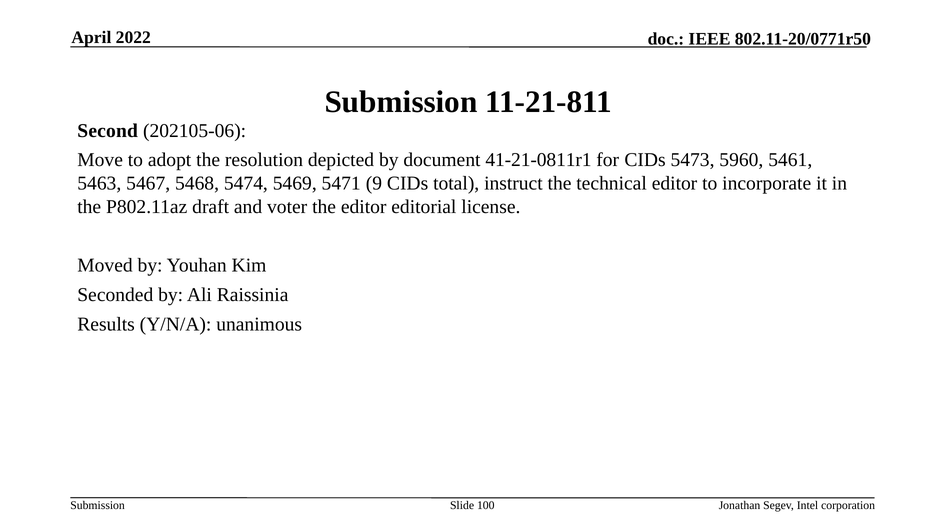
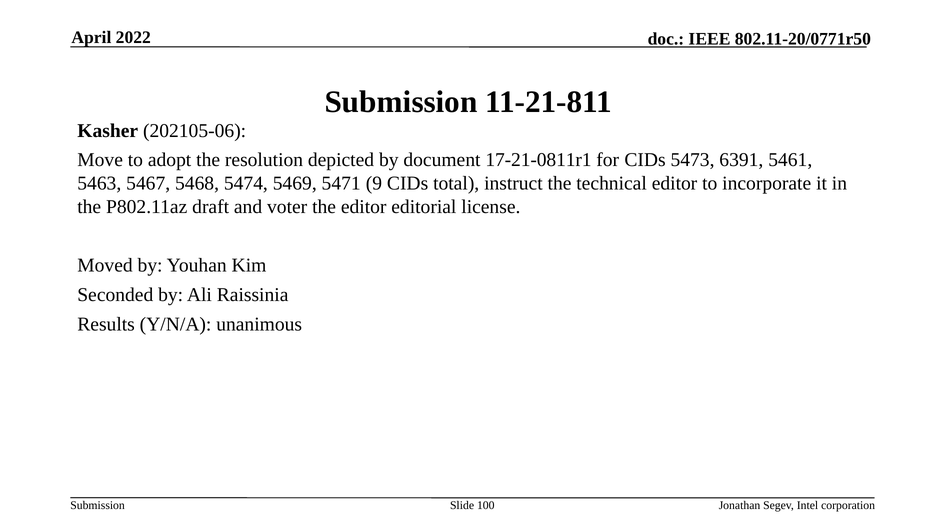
Second: Second -> Kasher (108, 131)
41-21-0811r1: 41-21-0811r1 -> 17-21-0811r1 (539, 160)
5960: 5960 -> 6391 (741, 160)
